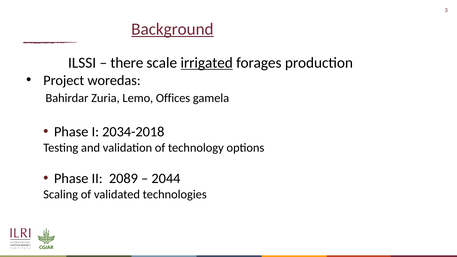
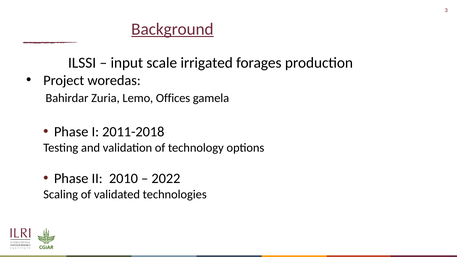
there: there -> input (127, 63)
irrigated underline: present -> none (207, 63)
2034-2018: 2034-2018 -> 2011-2018 (133, 132)
2089: 2089 -> 2010 (123, 179)
2044: 2044 -> 2022 (166, 179)
